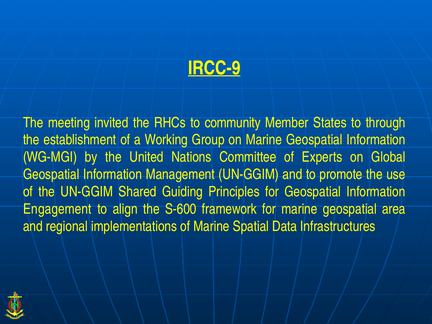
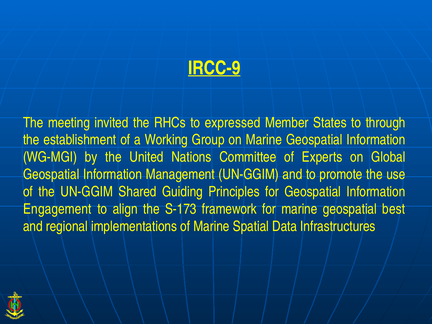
community: community -> expressed (233, 123)
S-600: S-600 -> S-173 (181, 209)
area: area -> best (394, 209)
